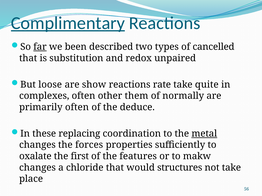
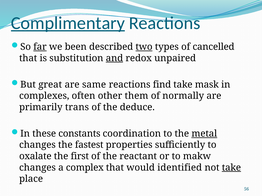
two underline: none -> present (144, 47)
and underline: none -> present (114, 58)
loose: loose -> great (50, 85)
show: show -> same (94, 85)
rate: rate -> find (162, 85)
quite: quite -> mask (207, 85)
primarily often: often -> trans (77, 107)
replacing: replacing -> constants (79, 134)
forces: forces -> fastest (89, 145)
features: features -> reactant (138, 157)
chloride: chloride -> complex (85, 168)
structures: structures -> identified (180, 168)
take underline: none -> present (231, 168)
